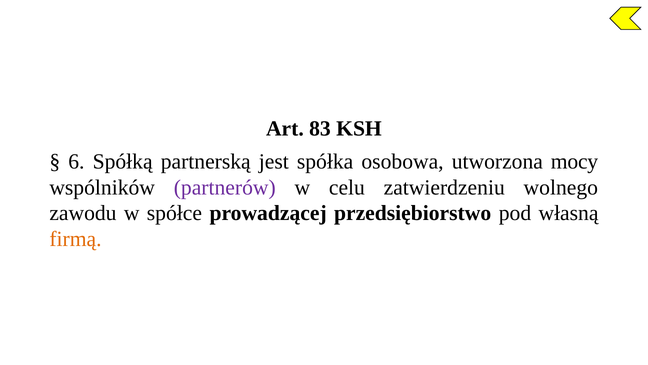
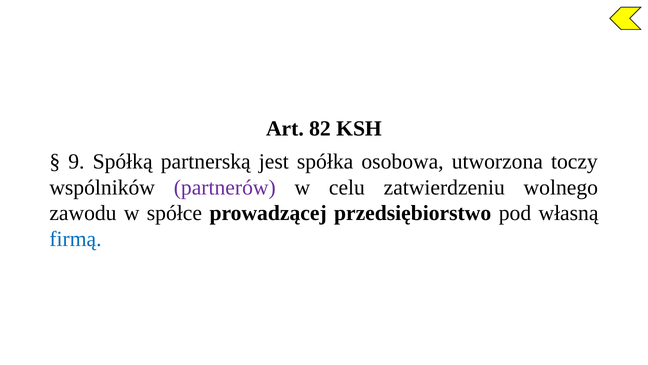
83: 83 -> 82 (320, 129)
6: 6 -> 9 (76, 161)
mocy: mocy -> toczy (574, 161)
firmą colour: orange -> blue (75, 239)
